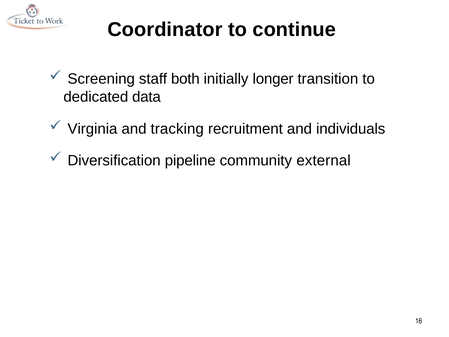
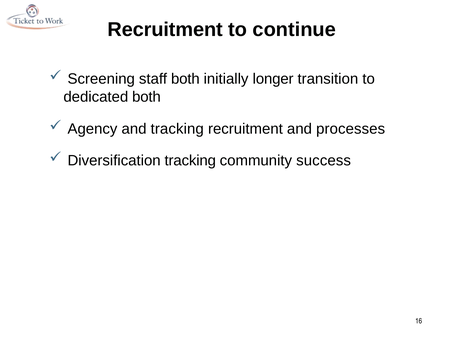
Coordinator: Coordinator -> Recruitment (165, 29)
dedicated data: data -> both (146, 97)
Virginia: Virginia -> Agency (92, 129)
individuals: individuals -> processes (351, 129)
Diversification pipeline: pipeline -> tracking (190, 161)
external: external -> success (324, 161)
